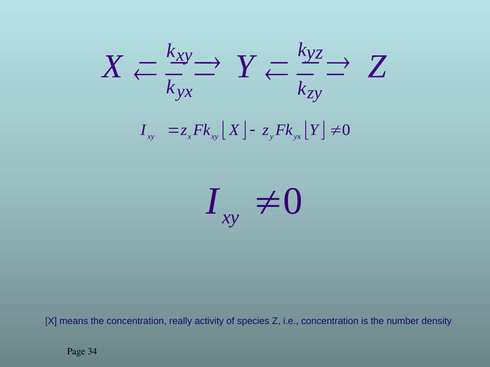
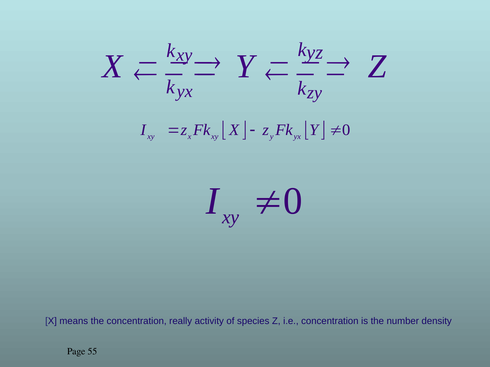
34: 34 -> 55 (92, 352)
